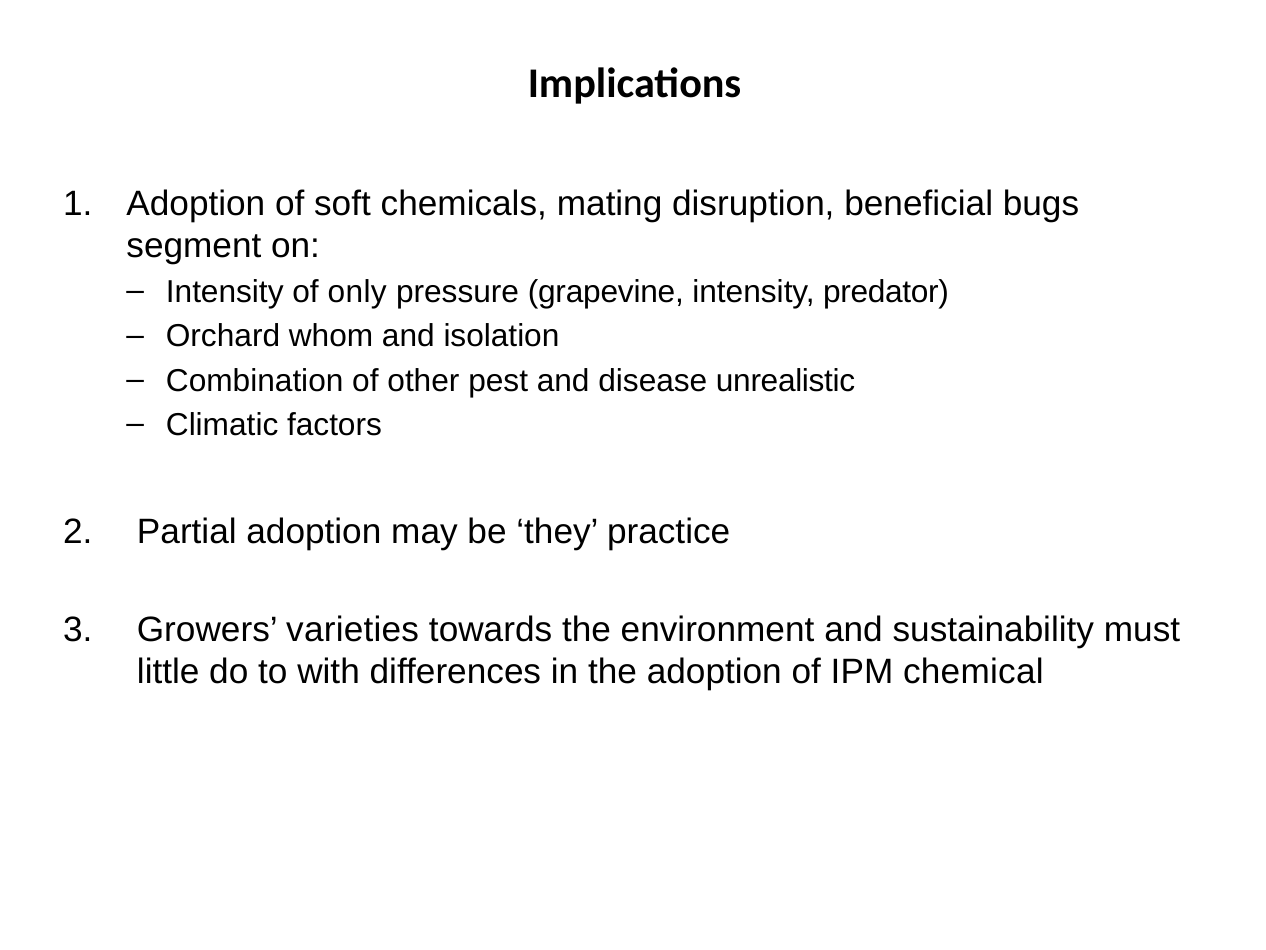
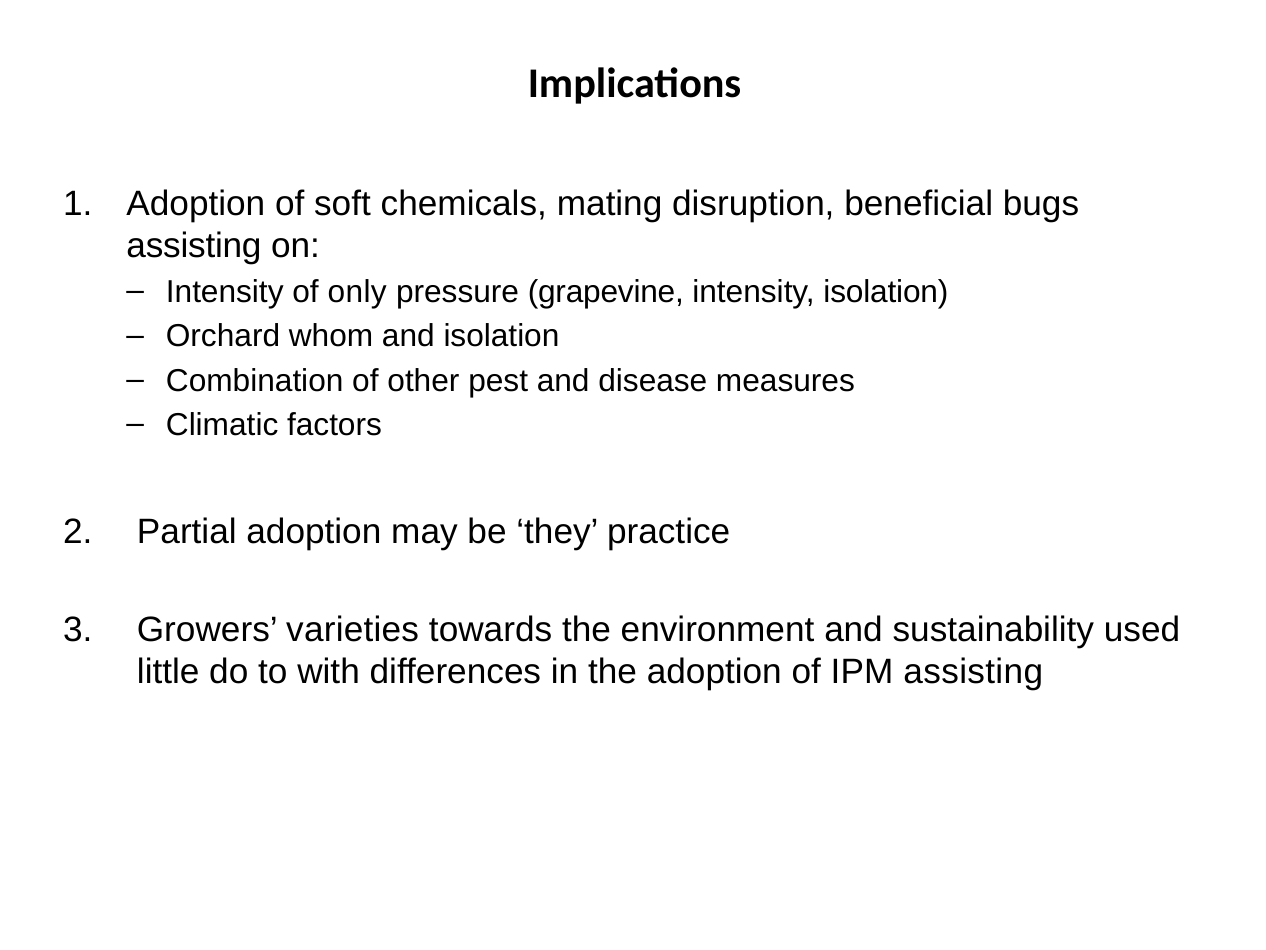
segment: segment -> assisting (194, 246)
intensity predator: predator -> isolation (886, 292)
unrealistic: unrealistic -> measures (785, 380)
must: must -> used (1142, 630)
IPM chemical: chemical -> assisting (973, 672)
